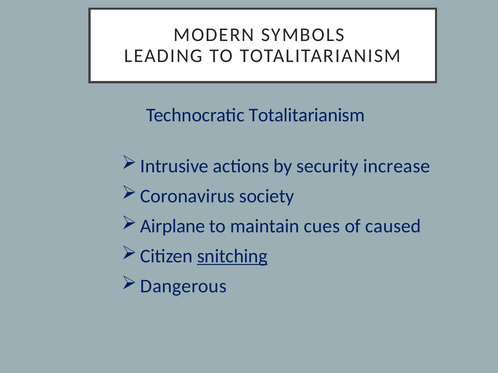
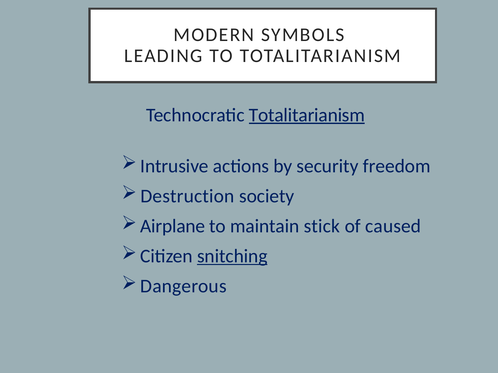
Totalitarianism underline: none -> present (307, 115)
increase: increase -> freedom (397, 166)
Coronavirus: Coronavirus -> Destruction (187, 196)
cues: cues -> stick (322, 226)
